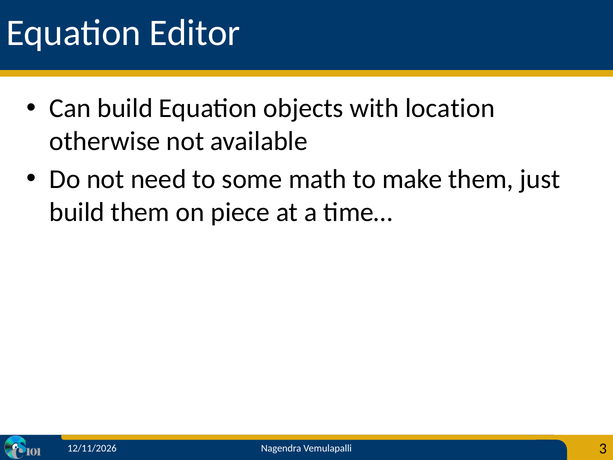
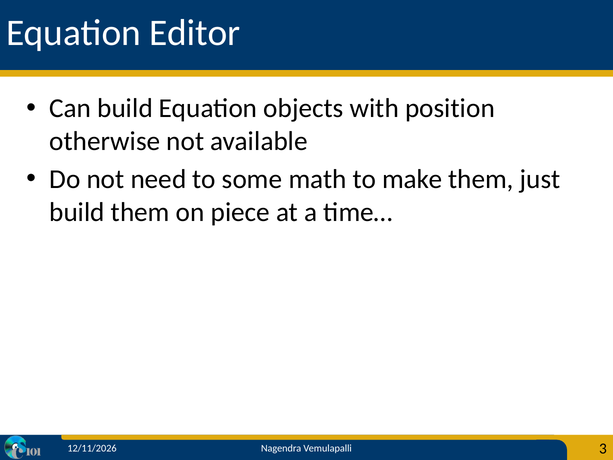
location: location -> position (450, 108)
